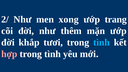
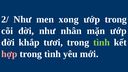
ướp trang: trang -> trong (116, 19)
thêm: thêm -> nhân (71, 31)
tình colour: light blue -> light green (101, 42)
